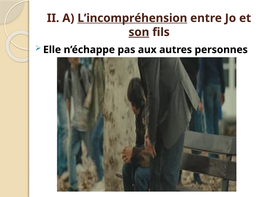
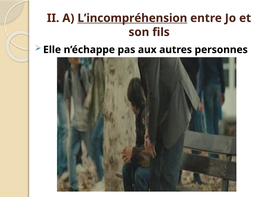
son underline: present -> none (139, 32)
